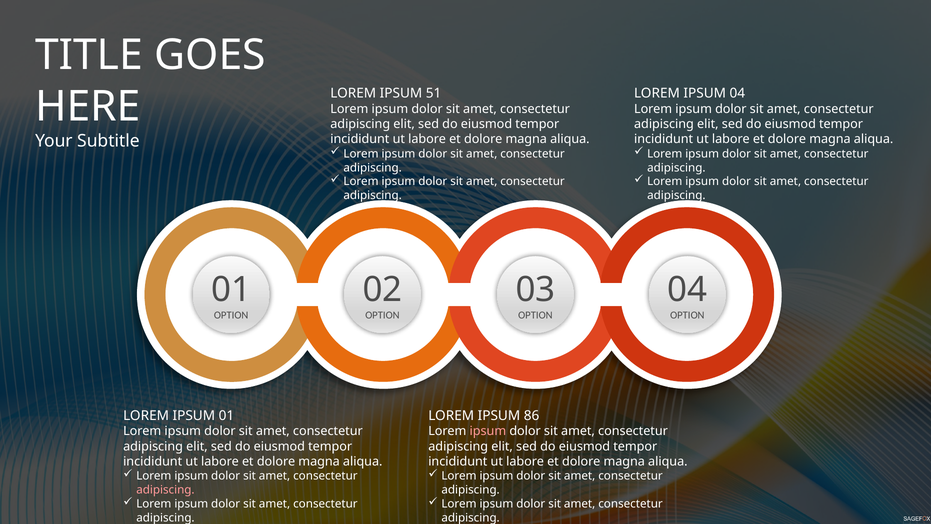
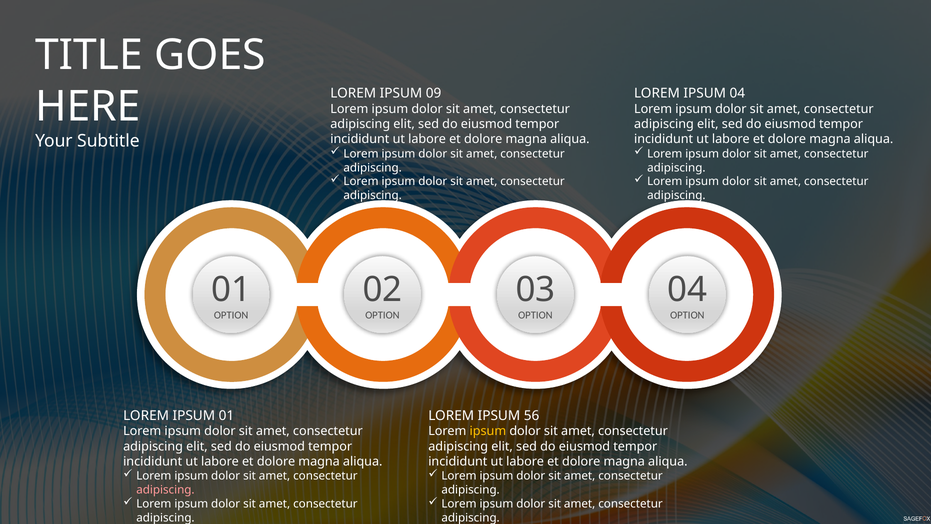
51: 51 -> 09 (434, 93)
86: 86 -> 56 (532, 415)
ipsum colour: pink -> yellow (488, 431)
